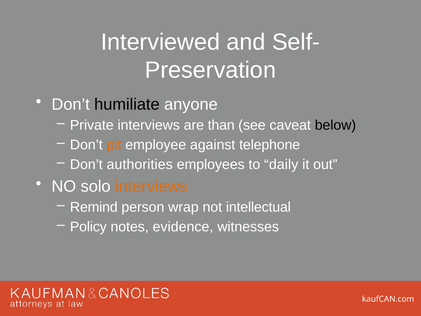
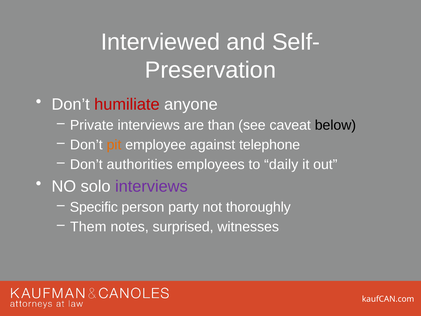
humiliate colour: black -> red (127, 104)
interviews colour: orange -> purple (151, 186)
Remind: Remind -> Specific (94, 207)
wrap: wrap -> party (184, 207)
intellectual: intellectual -> thoroughly (258, 207)
Policy: Policy -> Them (88, 227)
evidence: evidence -> surprised (183, 227)
